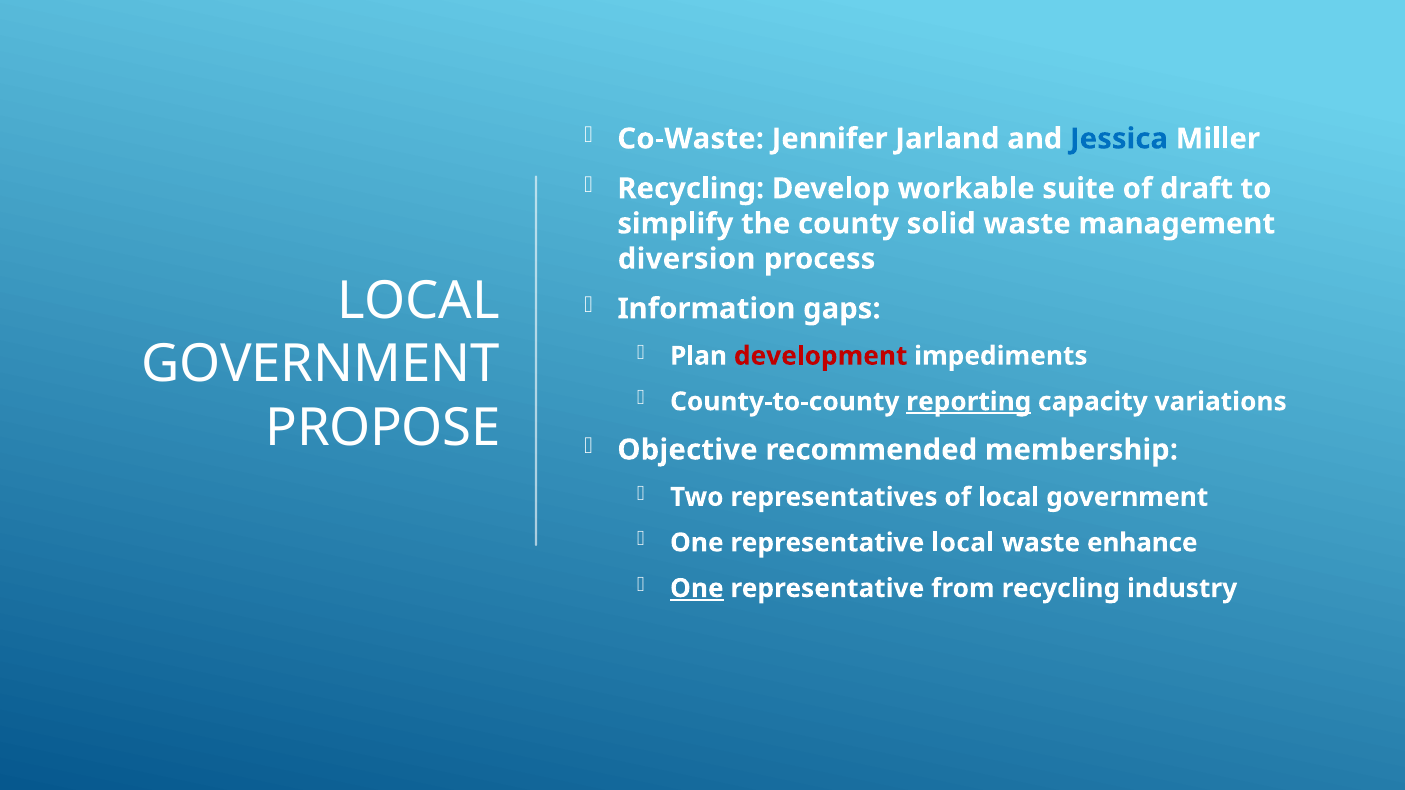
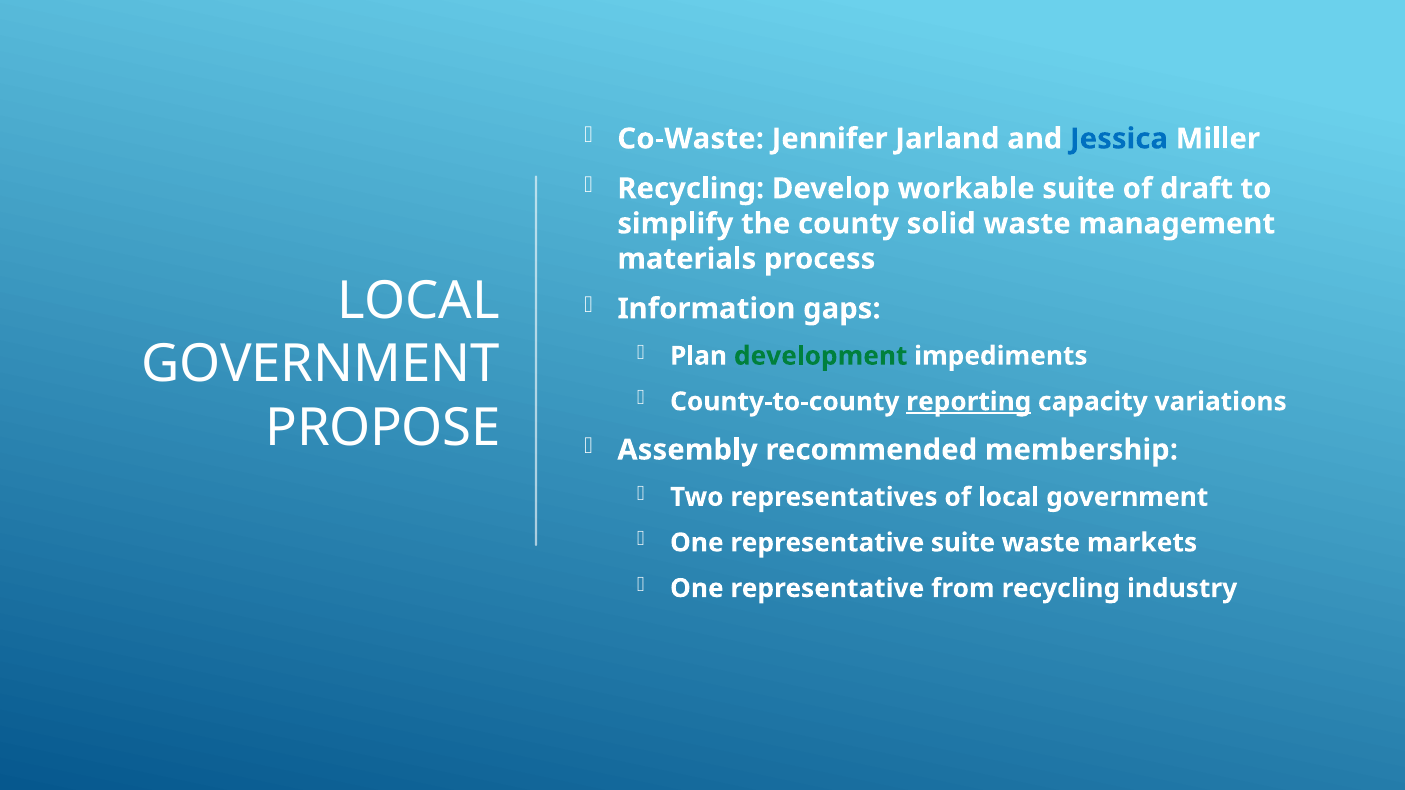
diversion: diversion -> materials (687, 259)
development colour: red -> green (821, 356)
Objective: Objective -> Assembly (688, 450)
representative local: local -> suite (963, 543)
enhance: enhance -> markets (1142, 543)
One underline: present -> none (697, 589)
